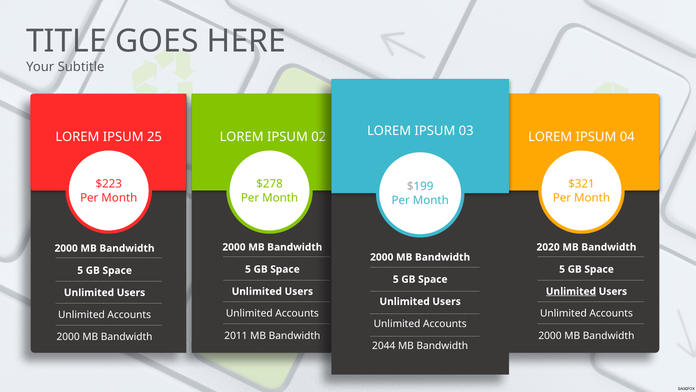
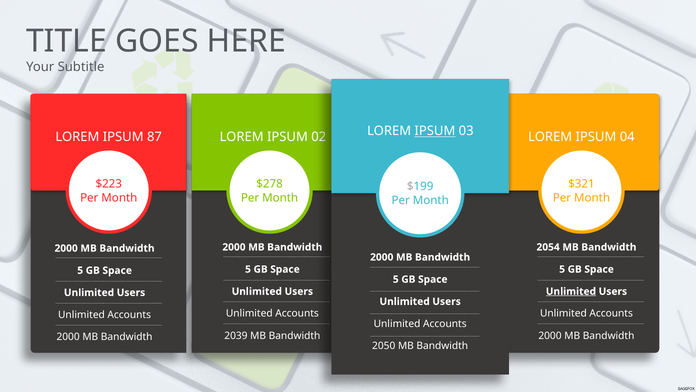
IPSUM underline: none -> present (435, 131)
25: 25 -> 87 (154, 137)
2020: 2020 -> 2054 (548, 247)
2011: 2011 -> 2039 (236, 335)
2044: 2044 -> 2050 (384, 345)
